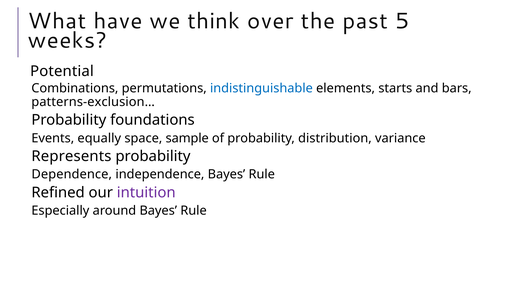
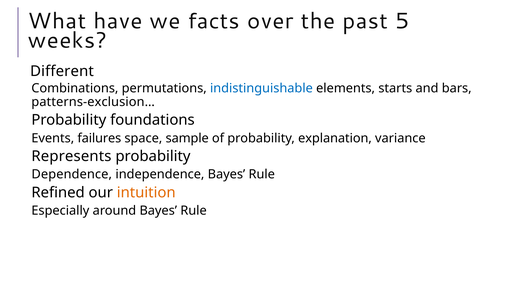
think: think -> facts (214, 21)
Potential: Potential -> Different (62, 71)
equally: equally -> failures (99, 138)
distribution: distribution -> explanation (335, 138)
intuition colour: purple -> orange (146, 193)
